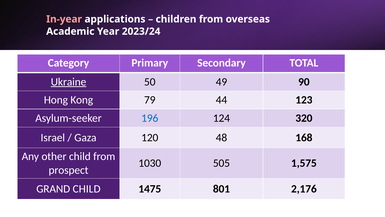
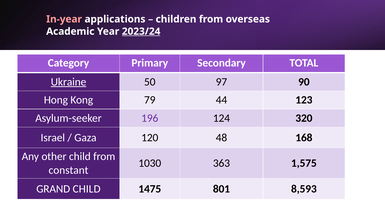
2023/24 underline: none -> present (141, 31)
49: 49 -> 97 (221, 82)
196 colour: blue -> purple (150, 118)
505: 505 -> 363 (221, 163)
prospect: prospect -> constant (69, 170)
2,176: 2,176 -> 8,593 (304, 188)
